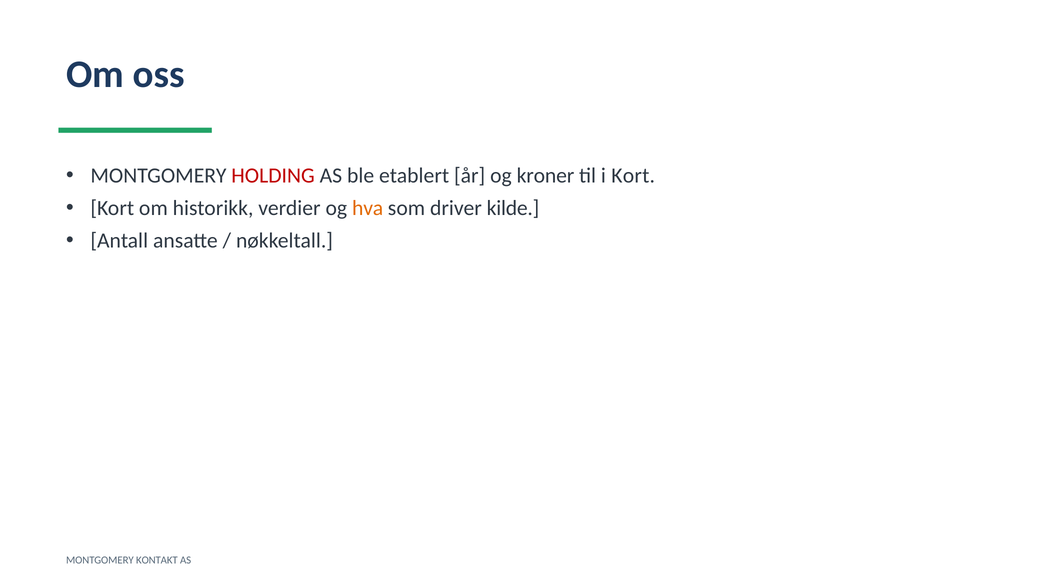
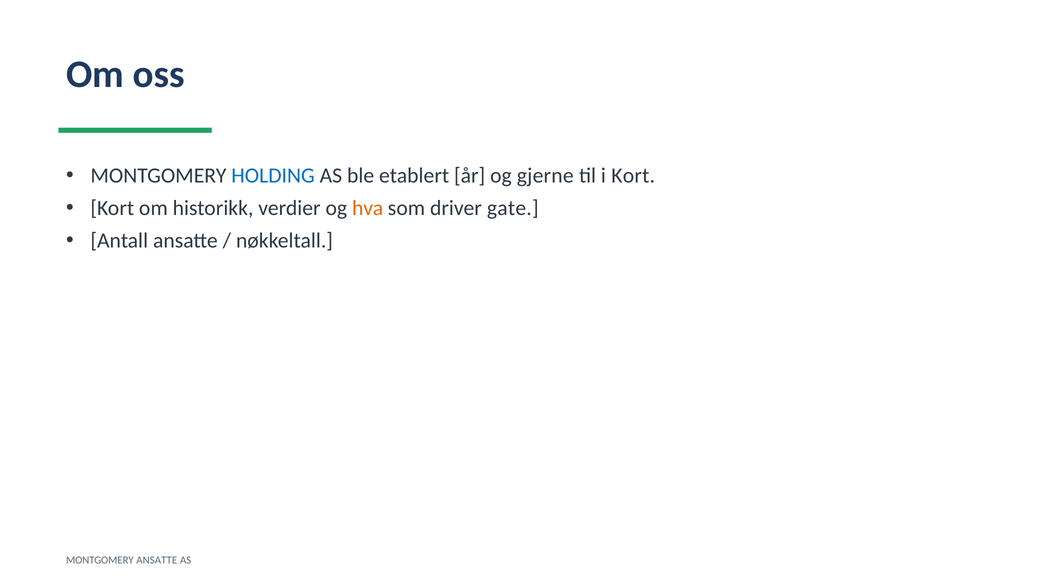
HOLDING colour: red -> blue (273, 176)
kroner: kroner -> gjerne (545, 176)
kilde: kilde -> gate (513, 208)
MONTGOMERY KONTAKT: KONTAKT -> ANSATTE (157, 561)
